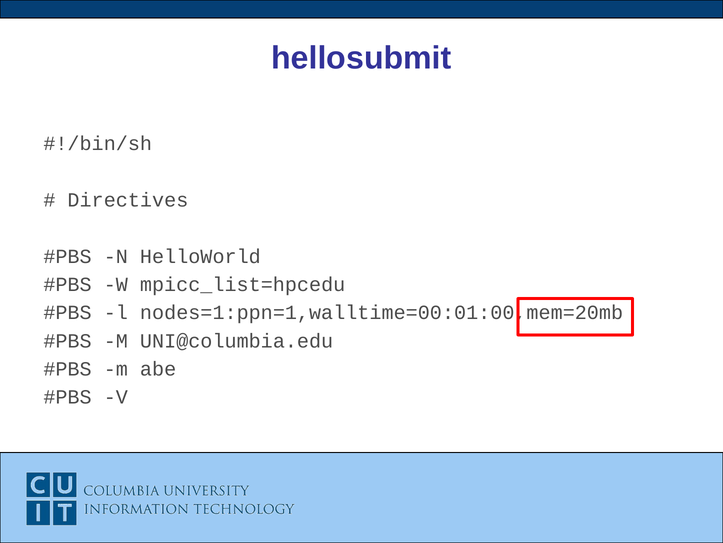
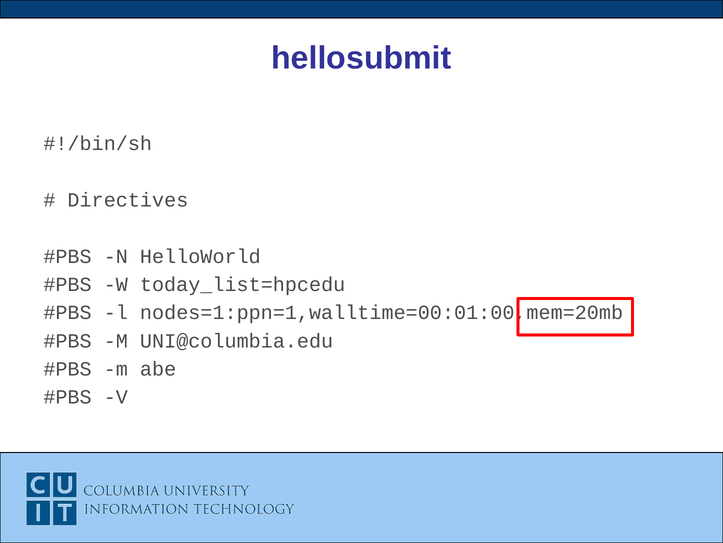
mpicc_list=hpcedu: mpicc_list=hpcedu -> today_list=hpcedu (243, 284)
